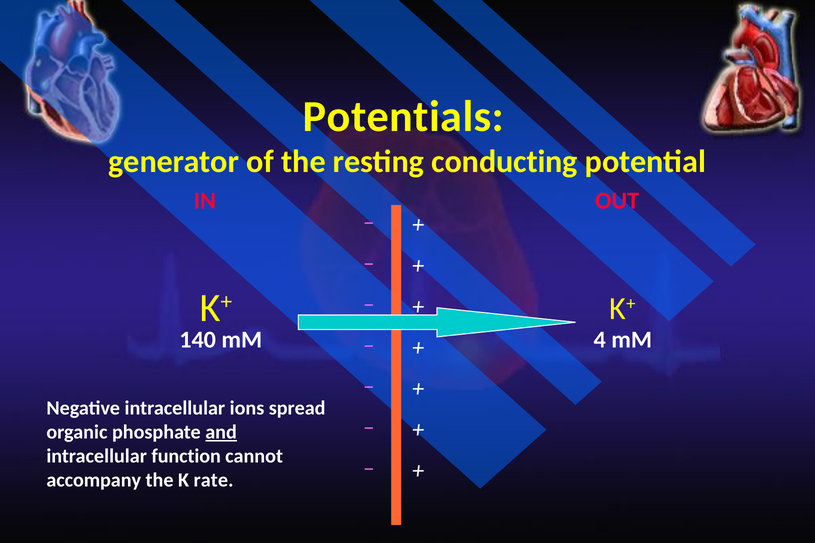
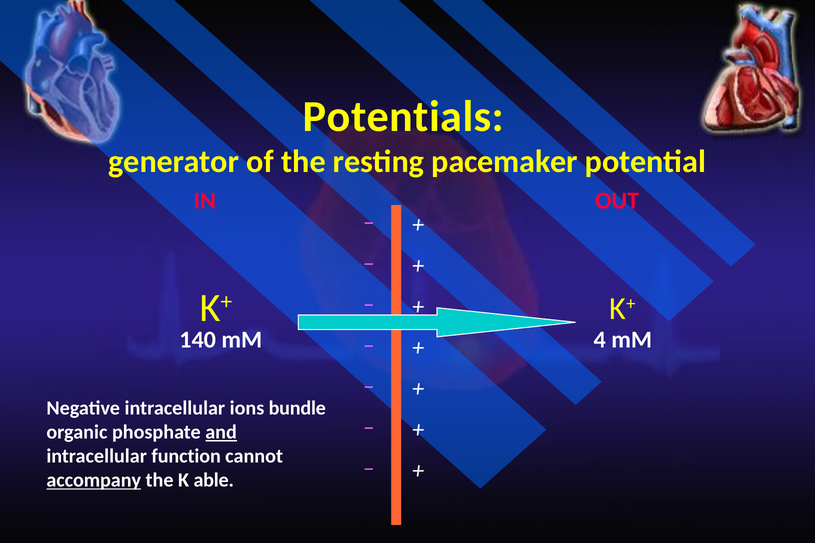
conducting: conducting -> pacemaker (505, 162)
spread: spread -> bundle (297, 408)
accompany underline: none -> present (94, 481)
rate: rate -> able (214, 481)
